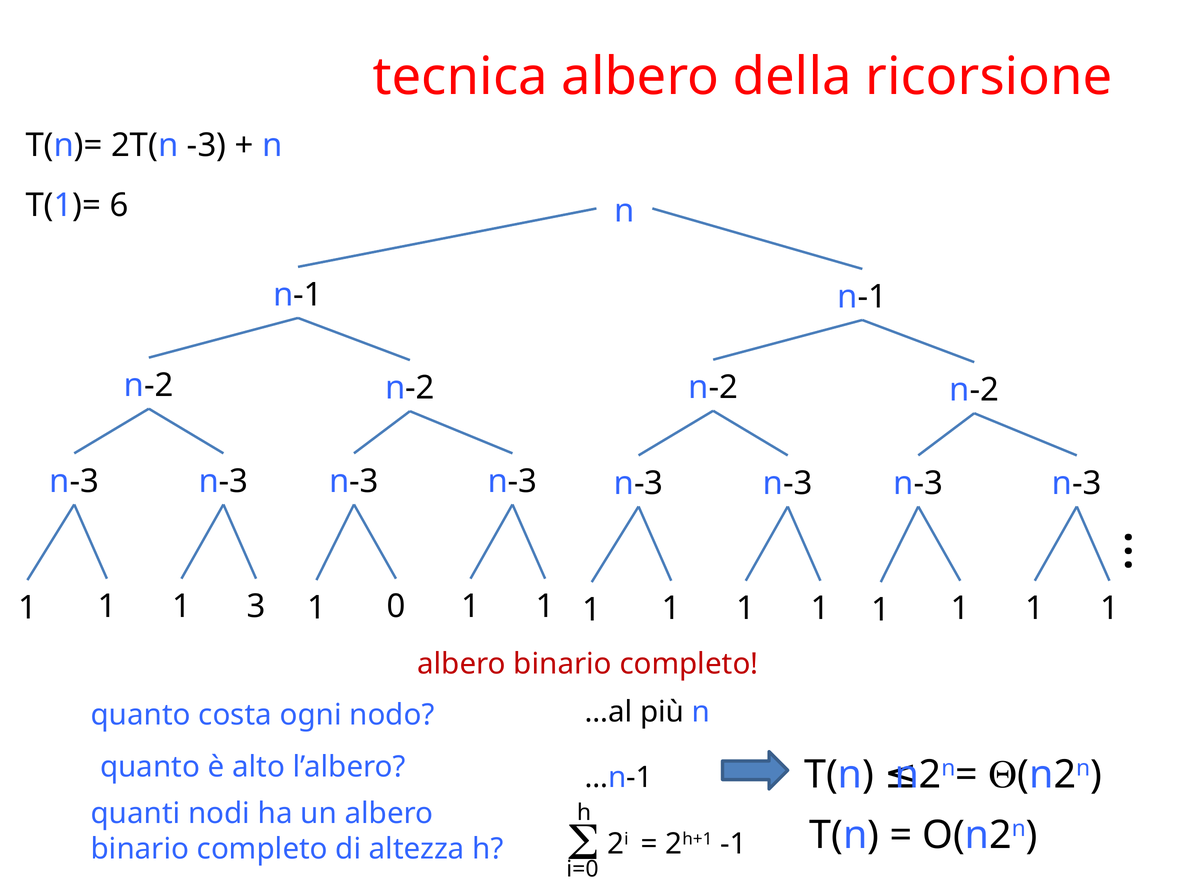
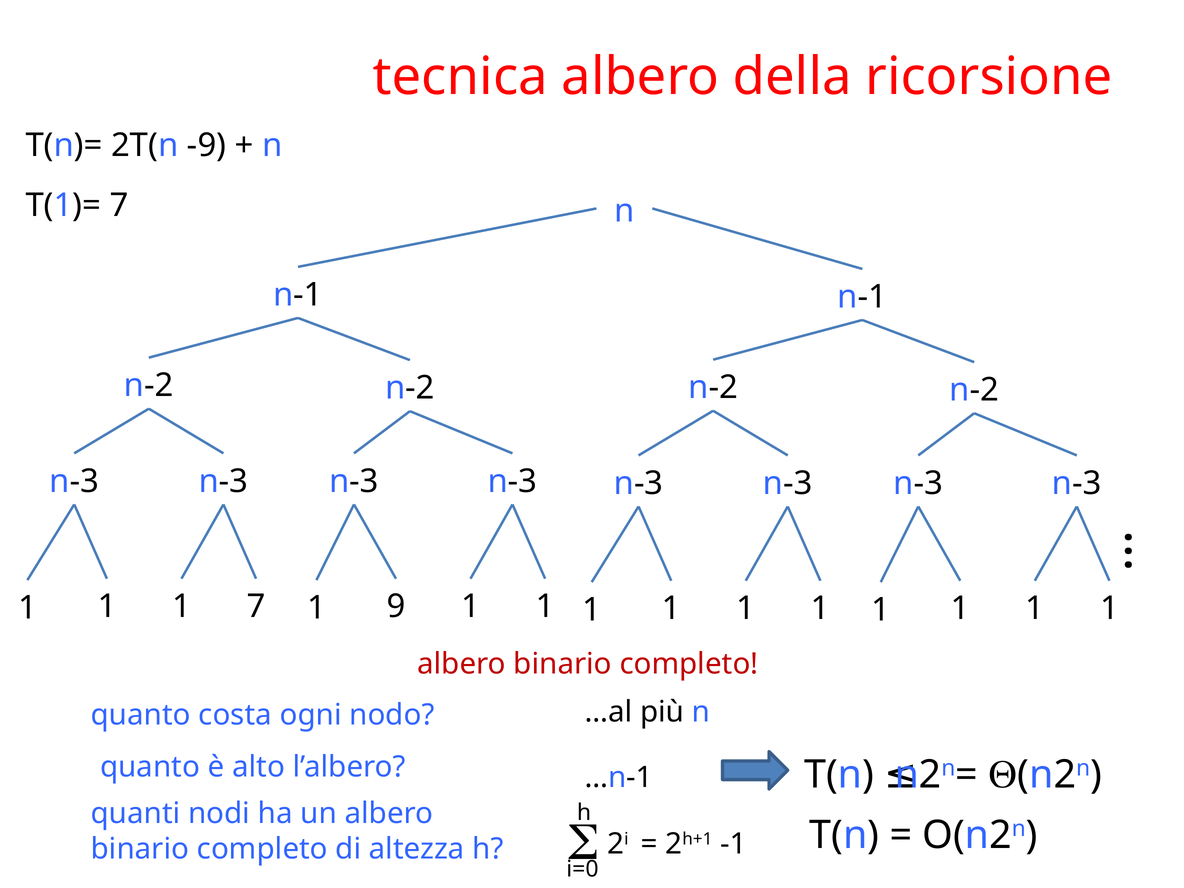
-3: -3 -> -9 (207, 146)
T(1)= 6: 6 -> 7 (119, 206)
1 3: 3 -> 7 (256, 607)
0: 0 -> 9 (396, 607)
